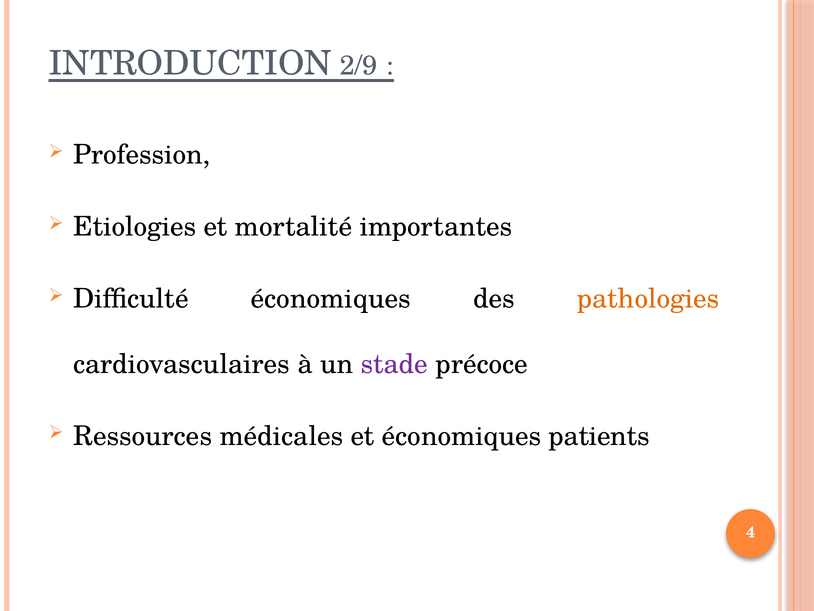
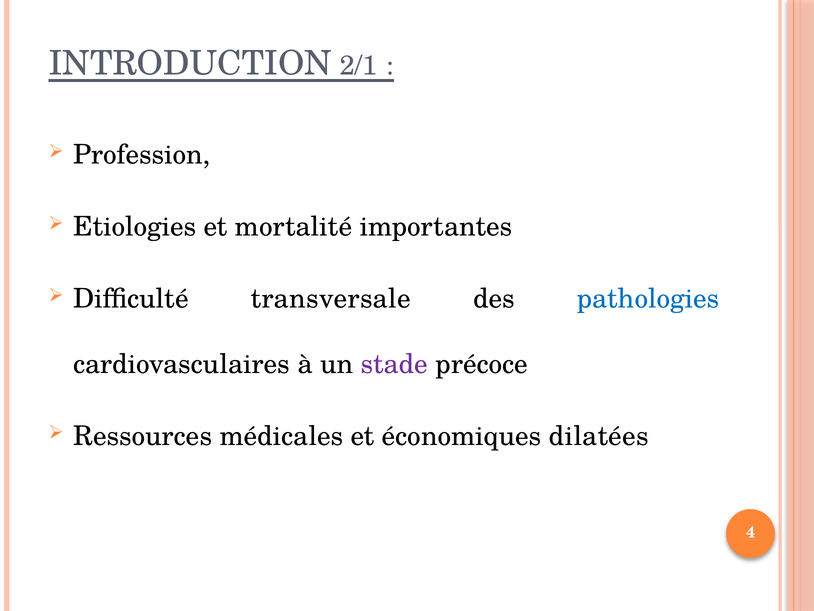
2/9: 2/9 -> 2/1 (359, 66)
Difficulté économiques: économiques -> transversale (331, 299)
pathologies colour: orange -> blue (648, 299)
patients: patients -> dilatées (599, 436)
